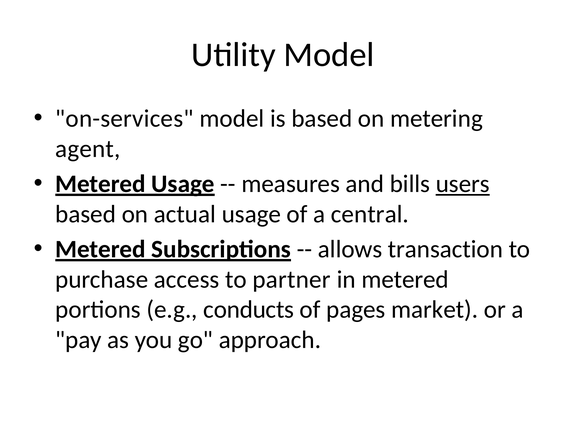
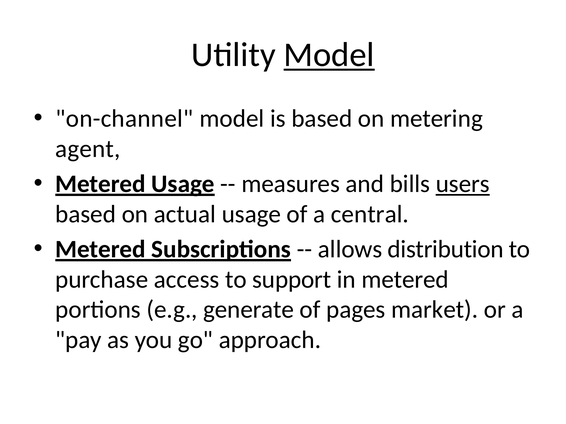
Model underline: none -> present (329, 55)
on-services: on-services -> on-channel (124, 119)
transaction: transaction -> distribution (446, 250)
partner: partner -> support (292, 280)
conducts: conducts -> generate (249, 310)
